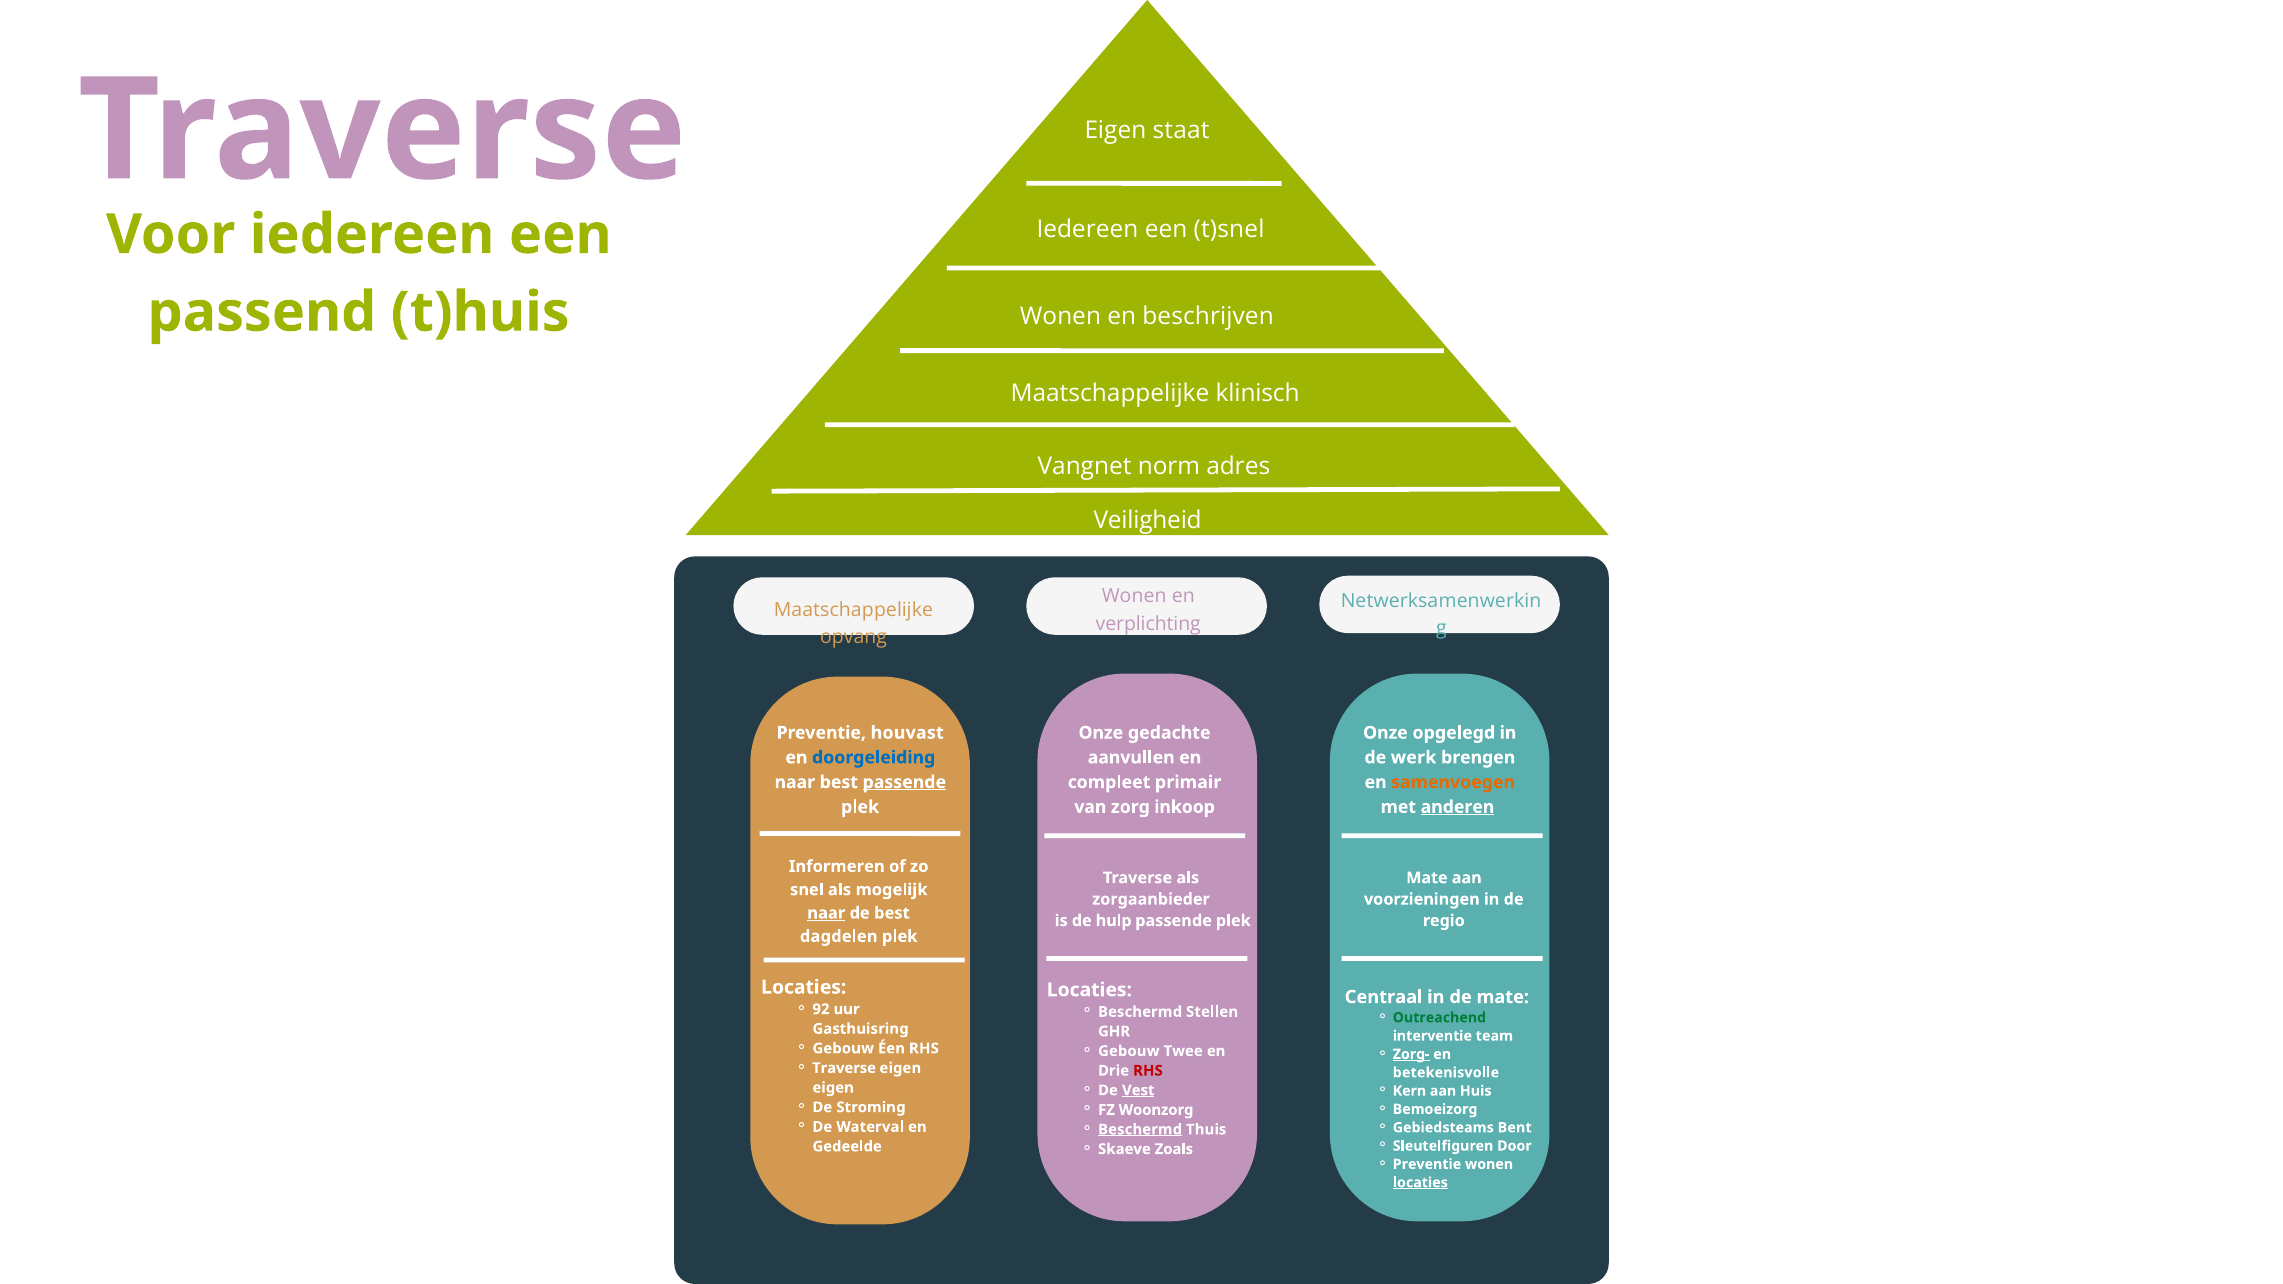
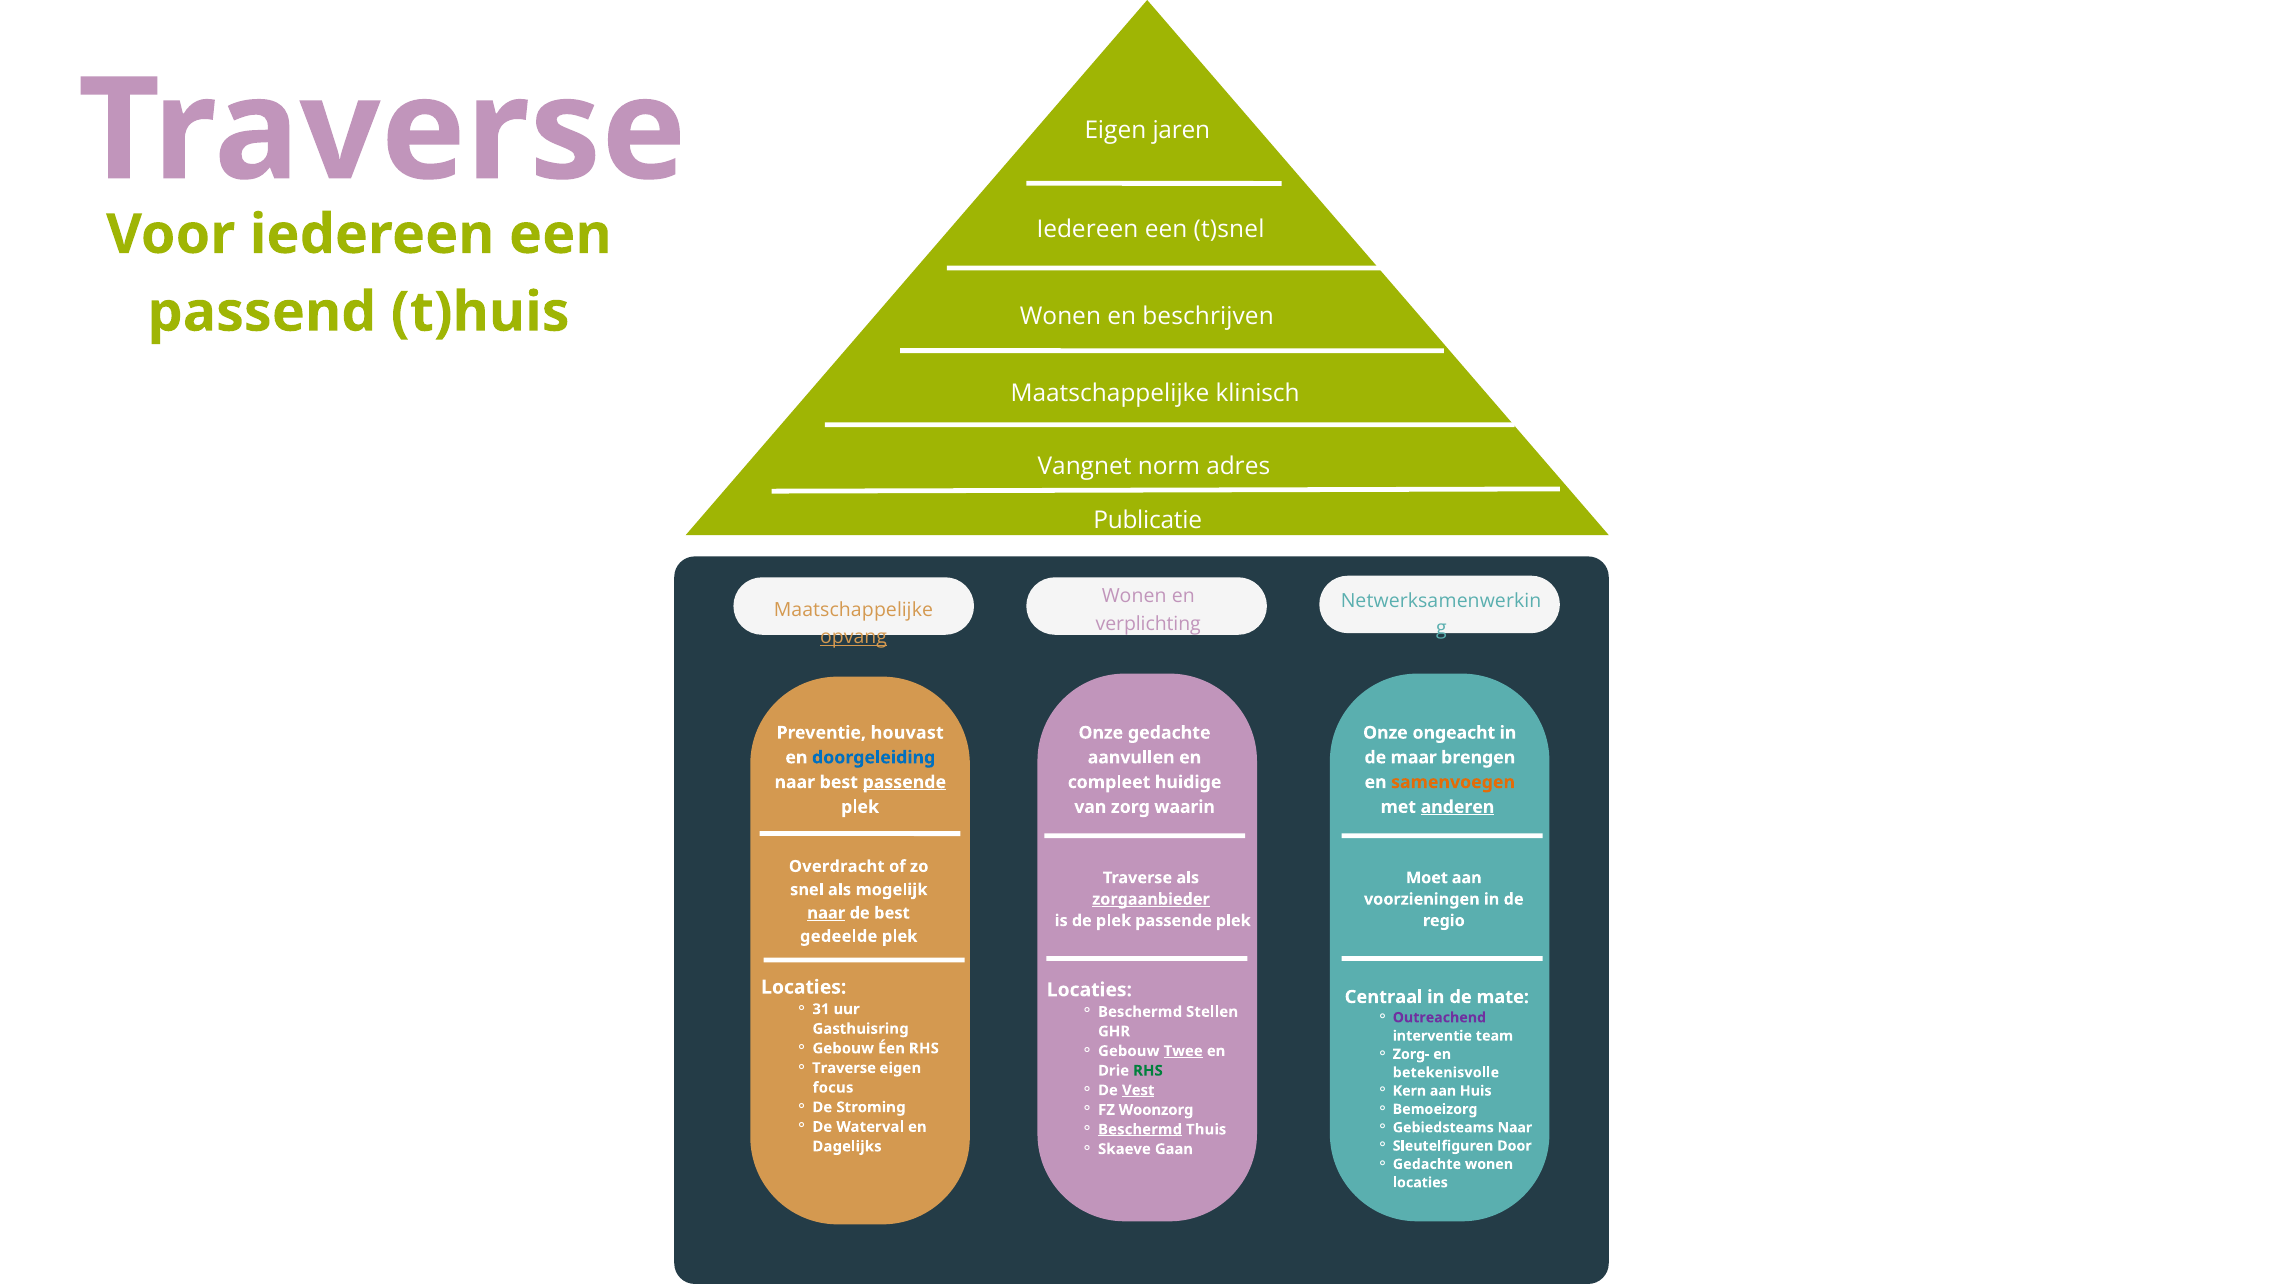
staat: staat -> jaren (1181, 131)
Veiligheid: Veiligheid -> Publicatie (1148, 521)
opvang underline: none -> present (853, 637)
opgelegd: opgelegd -> ongeacht (1454, 733)
werk: werk -> maar (1414, 758)
primair: primair -> huidige (1188, 782)
inkoop: inkoop -> waarin (1185, 807)
Informeren: Informeren -> Overdracht (837, 867)
Mate: Mate -> Moet (1427, 878)
zorgaanbieder underline: none -> present (1151, 899)
de hulp: hulp -> plek (1114, 921)
dagdelen: dagdelen -> gedeelde (839, 937)
92: 92 -> 31 (821, 1009)
Outreachend colour: green -> purple (1439, 1018)
Twee underline: none -> present (1183, 1051)
Zorg- underline: present -> none (1411, 1054)
RHS colour: red -> green (1148, 1071)
eigen: eigen -> focus (833, 1088)
Gebiedsteams Bent: Bent -> Naar (1515, 1128)
Zoals: Zoals -> Gaan (1174, 1149)
Gedeelde: Gedeelde -> Dagelijks (847, 1147)
Preventie: Preventie -> Gedachte (1427, 1164)
locaties underline: present -> none (1420, 1183)
